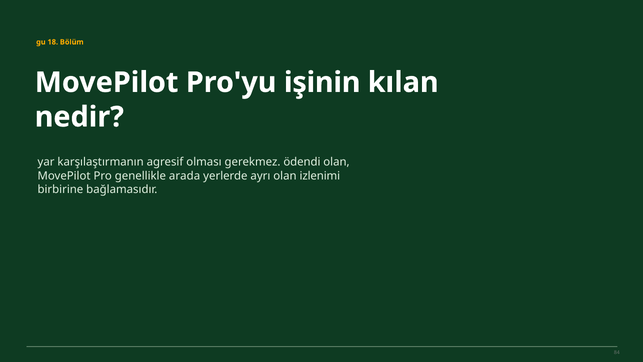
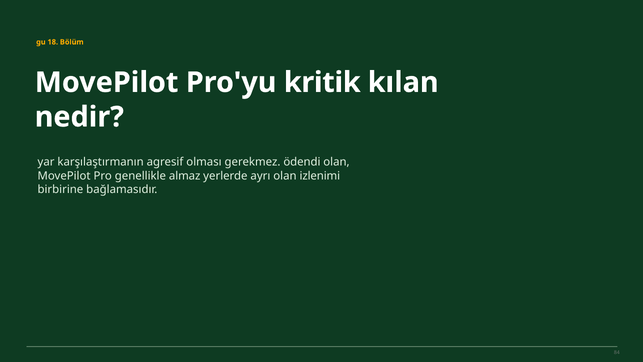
işinin: işinin -> kritik (322, 82)
arada: arada -> almaz (185, 176)
